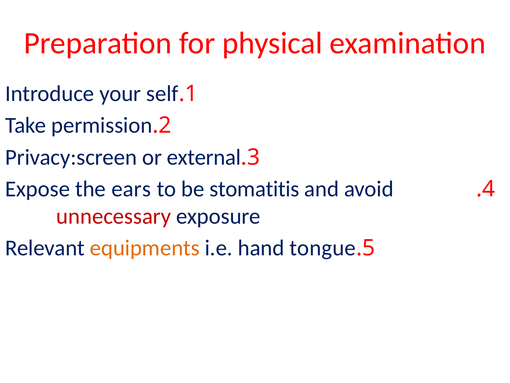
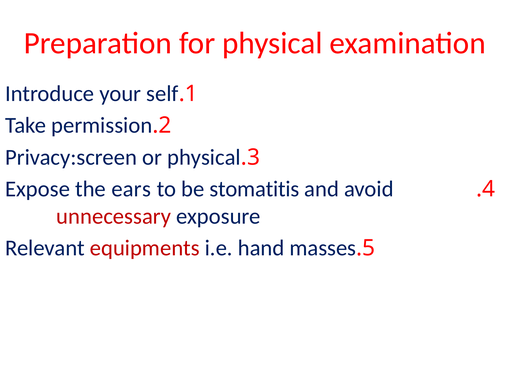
or external: external -> physical (204, 157)
equipments colour: orange -> red (145, 248)
tongue: tongue -> masses (323, 248)
